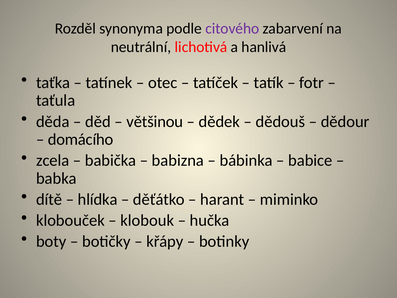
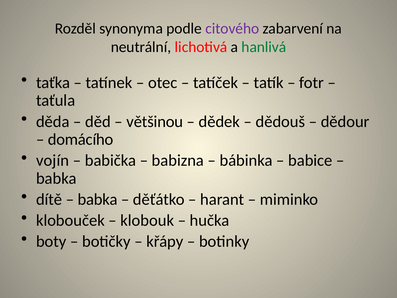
hanlivá colour: black -> green (264, 47)
zcela: zcela -> vojín (53, 160)
hlídka: hlídka -> babka (98, 199)
